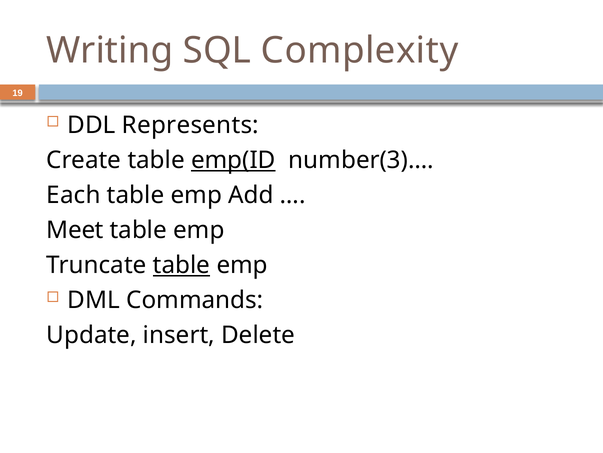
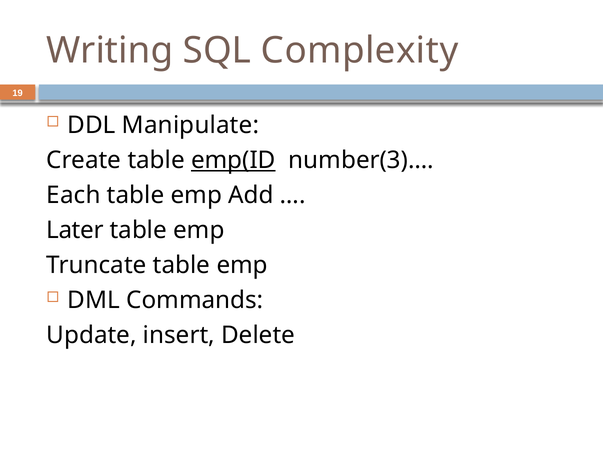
Represents: Represents -> Manipulate (191, 125)
Meet: Meet -> Later (75, 230)
table underline: present -> none (182, 265)
